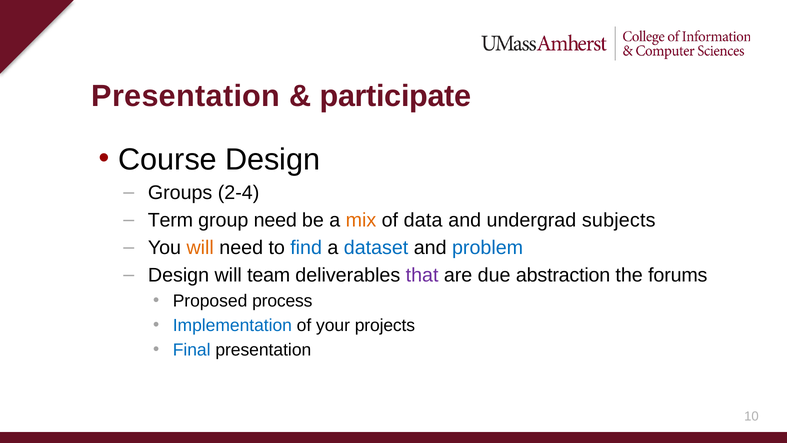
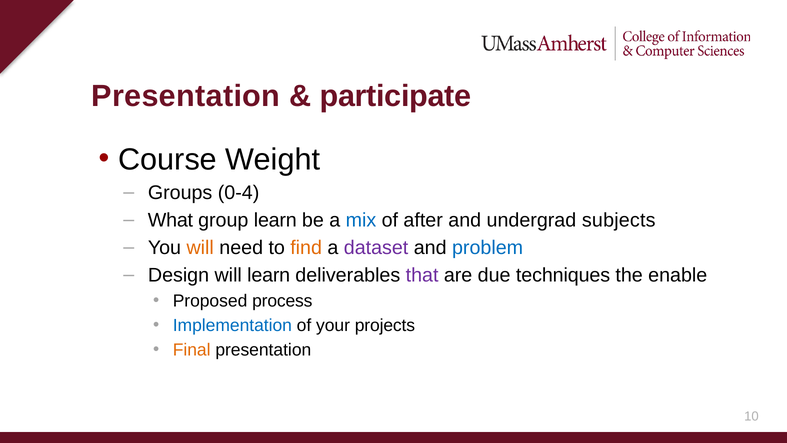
Course Design: Design -> Weight (273, 159)
2-4: 2-4 -> 0-4 (239, 193)
Term: Term -> What (170, 220)
group need: need -> learn (275, 220)
mix colour: orange -> blue (361, 220)
data: data -> after (423, 220)
find colour: blue -> orange (306, 248)
dataset colour: blue -> purple (376, 248)
will team: team -> learn (269, 275)
abstraction: abstraction -> techniques (563, 275)
forums: forums -> enable (678, 275)
Final colour: blue -> orange (192, 350)
